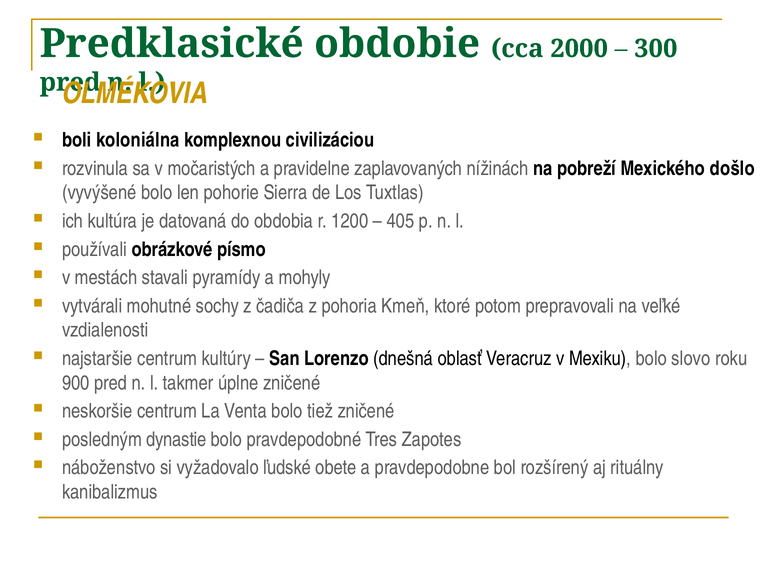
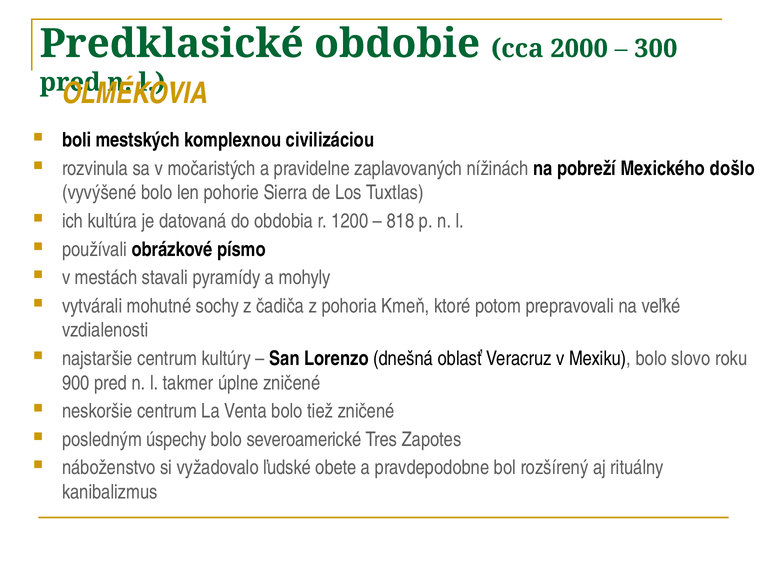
koloniálna: koloniálna -> mestských (138, 140)
405: 405 -> 818 (401, 221)
dynastie: dynastie -> úspechy (176, 440)
pravdepodobné: pravdepodobné -> severoamerické (304, 440)
